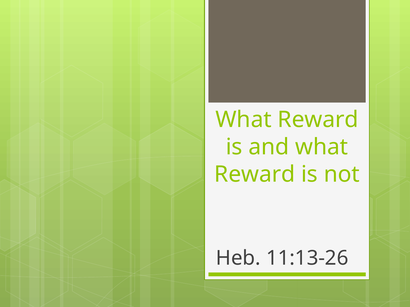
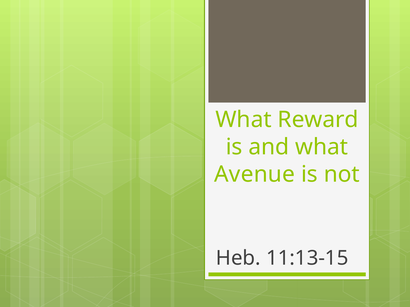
Reward: Reward -> Avenue (255, 174)
11:13-26: 11:13-26 -> 11:13-15 (307, 258)
